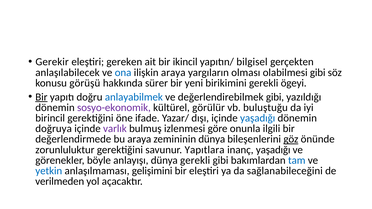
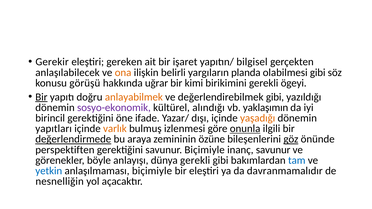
ikincil: ikincil -> işaret (185, 62)
ona colour: blue -> orange (123, 73)
ilişkin araya: araya -> belirli (173, 73)
olması: olması -> planda (246, 73)
sürer: sürer -> uğrar (157, 83)
yeni: yeni -> kimi (194, 83)
anlayabilmek colour: blue -> orange (134, 97)
görülür: görülür -> alındığı (209, 108)
buluştuğu: buluştuğu -> yaklaşımın (266, 108)
yaşadığı colour: blue -> orange (258, 118)
doğruya: doğruya -> yapıtları (54, 129)
varlık colour: purple -> orange (115, 129)
onunla underline: none -> present (245, 129)
değerlendirmede underline: none -> present (73, 139)
zemininin dünya: dünya -> özüne (212, 139)
zorunluluktur: zorunluluktur -> perspektiften (65, 150)
savunur Yapıtlara: Yapıtlara -> Biçimiyle (205, 150)
inanç yaşadığı: yaşadığı -> savunur (273, 150)
anlaşılmaması gelişimini: gelişimini -> biçimiyle (152, 171)
sağlanabileceğini: sağlanabileceğini -> davranmamalıdır (285, 171)
verilmeden: verilmeden -> nesnelliğin (60, 182)
